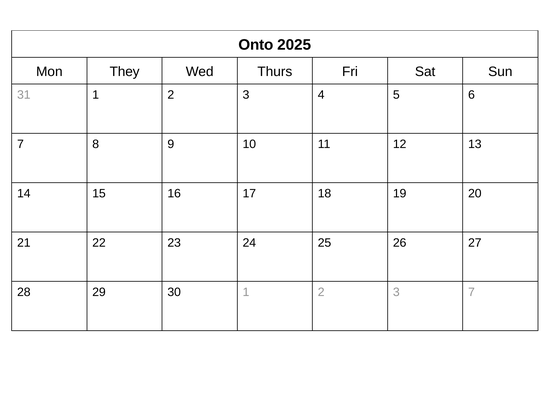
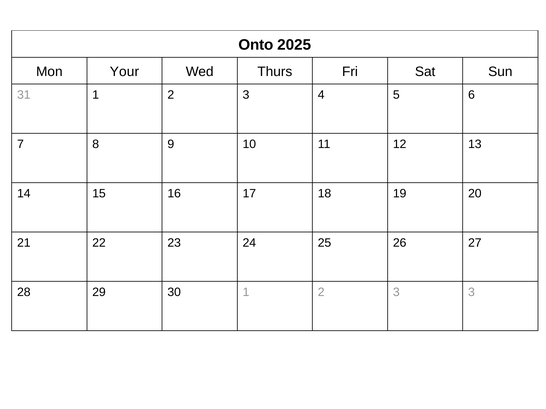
They: They -> Your (124, 72)
3 7: 7 -> 3 (472, 293)
